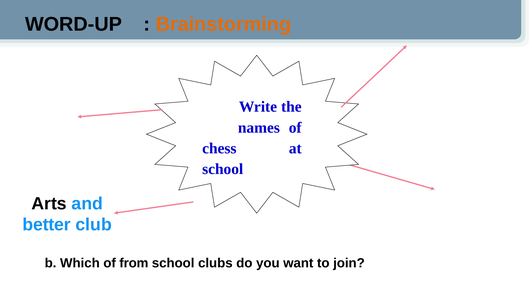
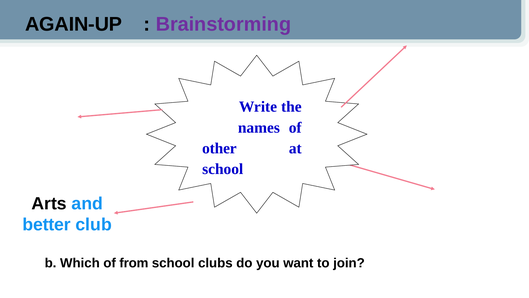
WORD-UP: WORD-UP -> AGAIN-UP (74, 24)
Brainstorming colour: orange -> purple (223, 24)
chess: chess -> other (219, 148)
